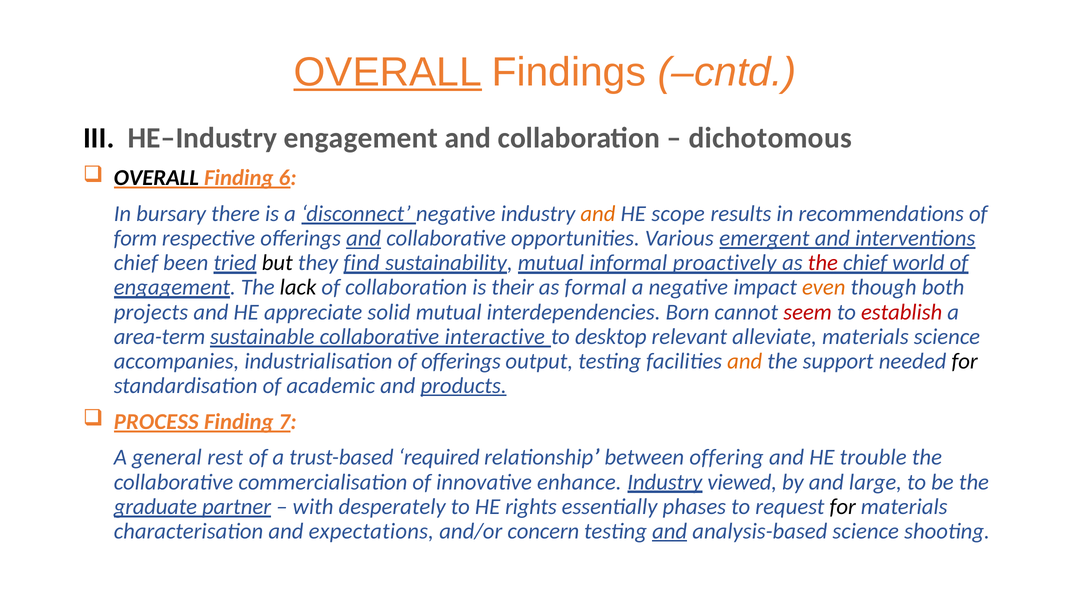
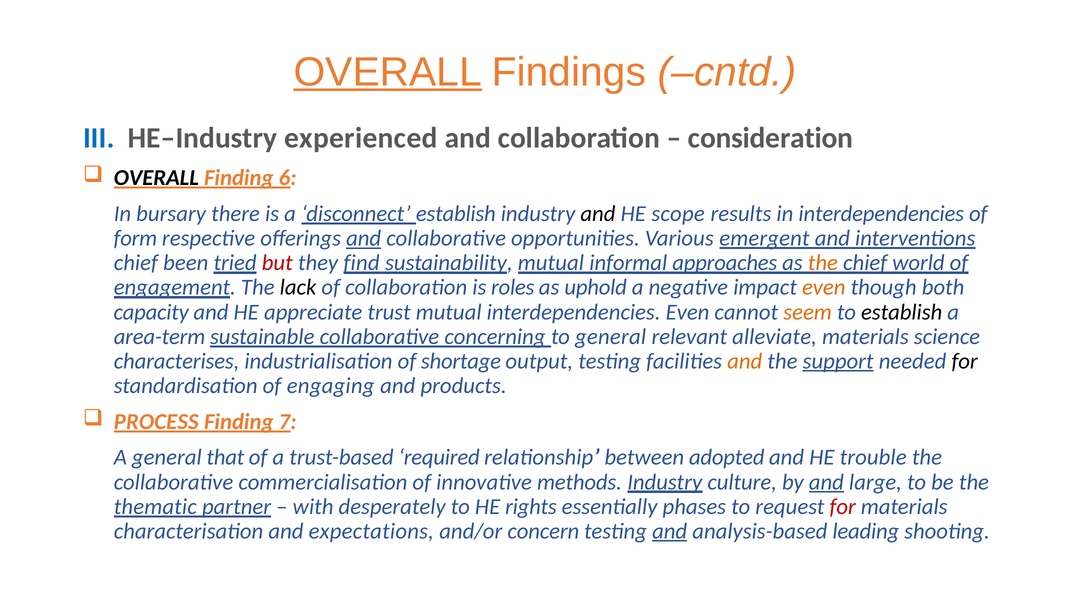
III colour: black -> blue (99, 138)
HE–Industry engagement: engagement -> experienced (361, 138)
dichotomous: dichotomous -> consideration (771, 138)
disconnect negative: negative -> establish (456, 214)
and colour: orange -> black (598, 214)
in recommendations: recommendations -> interdependencies (881, 214)
but colour: black -> red (277, 263)
proactively: proactively -> approaches (725, 263)
the colour: red -> orange (823, 263)
their: their -> roles (513, 288)
formal: formal -> uphold (596, 288)
projects: projects -> capacity (151, 312)
solid: solid -> trust (389, 312)
interdependencies Born: Born -> Even (688, 312)
seem colour: red -> orange (808, 312)
establish colour: red -> black (902, 312)
interactive: interactive -> concerning (495, 337)
to desktop: desktop -> general (611, 337)
accompanies: accompanies -> characterises (177, 361)
of offerings: offerings -> shortage (461, 361)
support underline: none -> present (838, 361)
academic: academic -> engaging (331, 386)
products underline: present -> none (464, 386)
rest: rest -> that (225, 458)
offering: offering -> adopted (727, 458)
enhance: enhance -> methods (579, 482)
viewed: viewed -> culture (742, 482)
and underline: none -> present (826, 482)
graduate: graduate -> thematic (155, 507)
for colour: black -> red (843, 507)
analysis-based science: science -> leading (866, 531)
